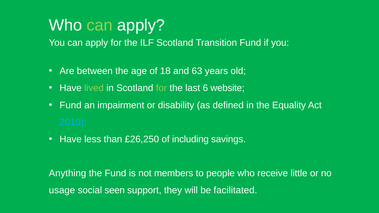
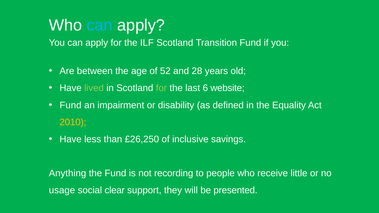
can colour: light green -> light blue (100, 25)
18: 18 -> 52 (165, 71)
63: 63 -> 28 (197, 71)
2010 colour: light blue -> yellow (73, 122)
including: including -> inclusive (190, 139)
members: members -> recording (174, 173)
seen: seen -> clear (115, 191)
facilitated: facilitated -> presented (235, 191)
